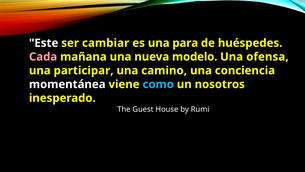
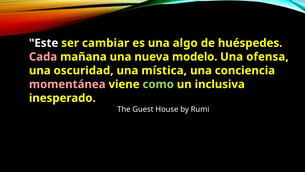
para: para -> algo (185, 43)
participar: participar -> oscuridad (84, 70)
camino: camino -> mística (164, 70)
momentánea colour: white -> pink (67, 84)
como colour: light blue -> light green (158, 84)
nosotros: nosotros -> inclusiva (220, 84)
